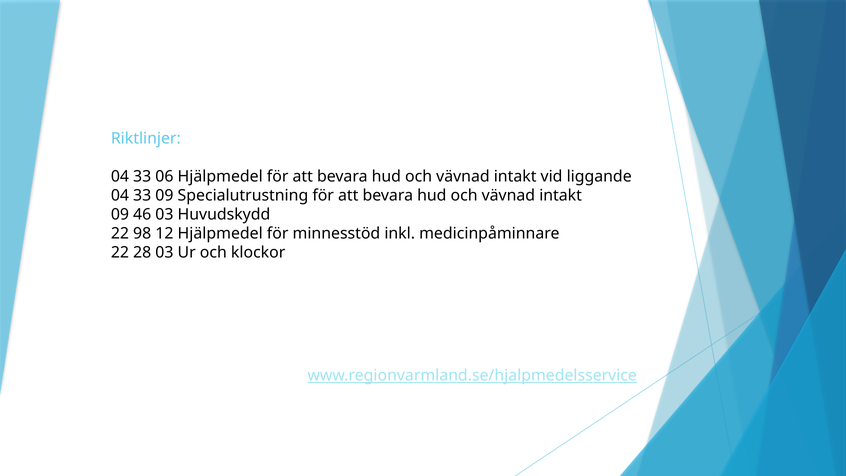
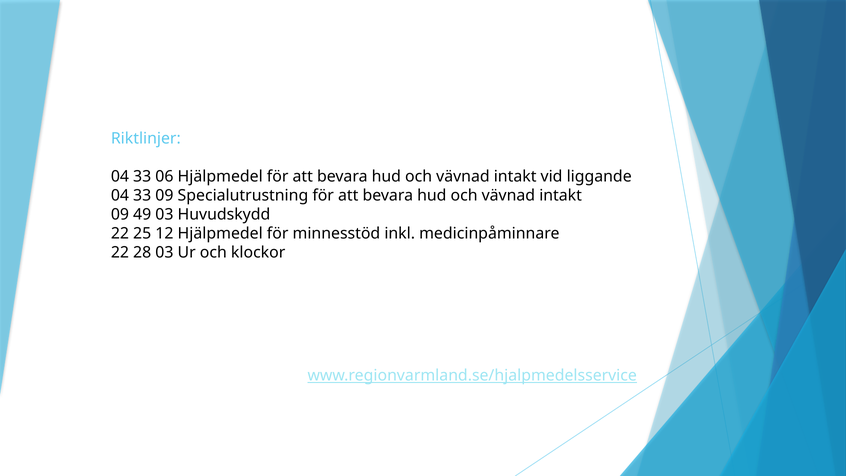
46: 46 -> 49 (142, 215)
98: 98 -> 25 (142, 234)
